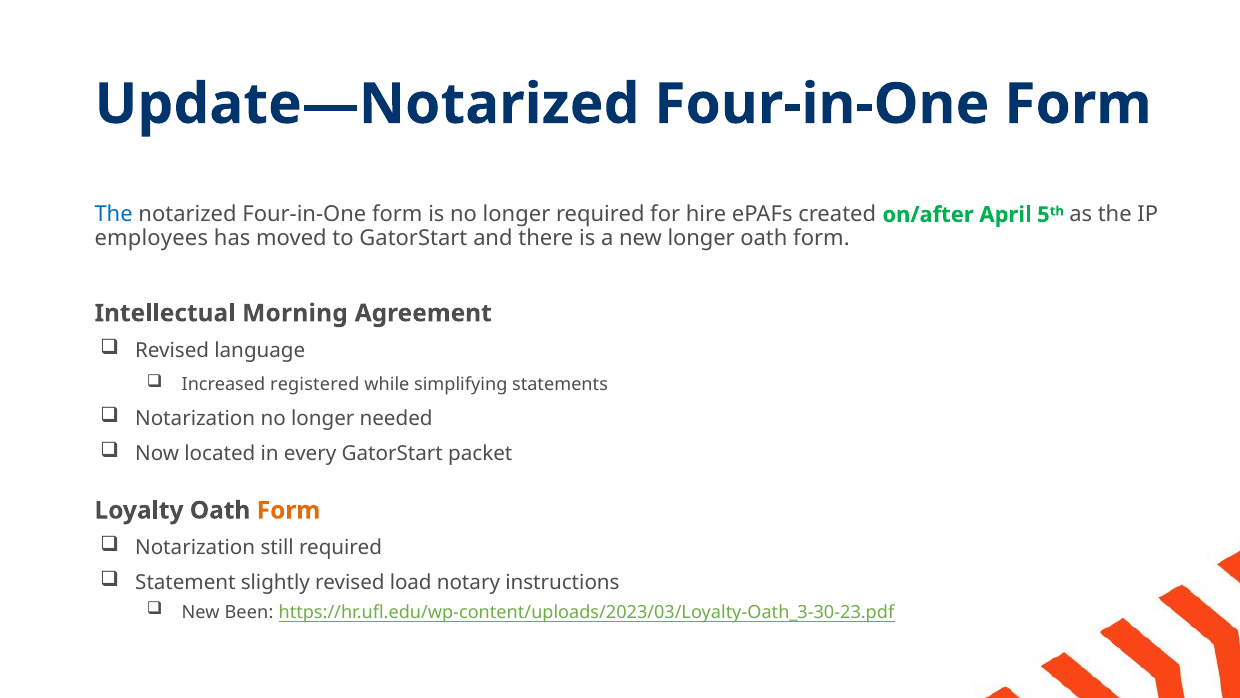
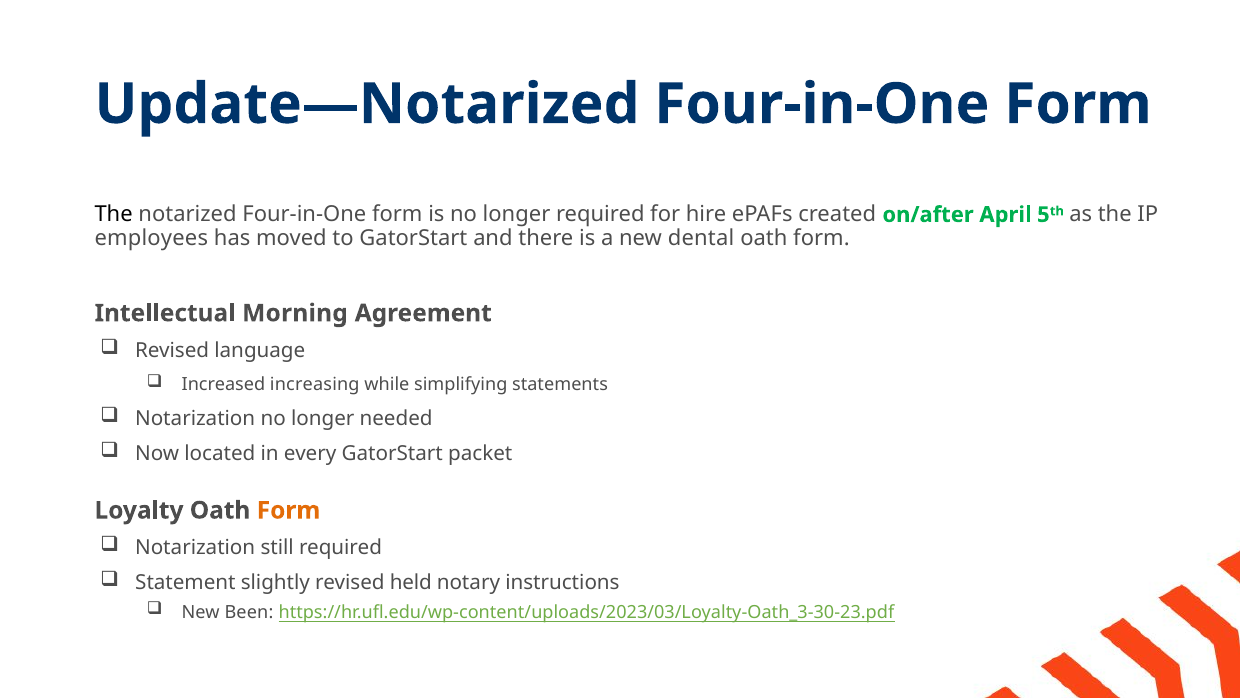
The colour: blue -> black (114, 215)
new longer: longer -> dental (701, 238)
registered: registered -> increasing (315, 384)
load: load -> held (411, 583)
